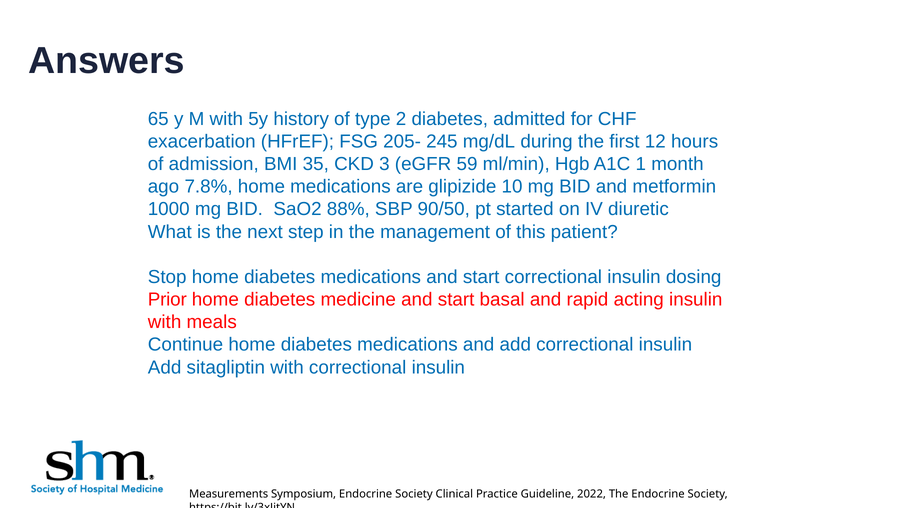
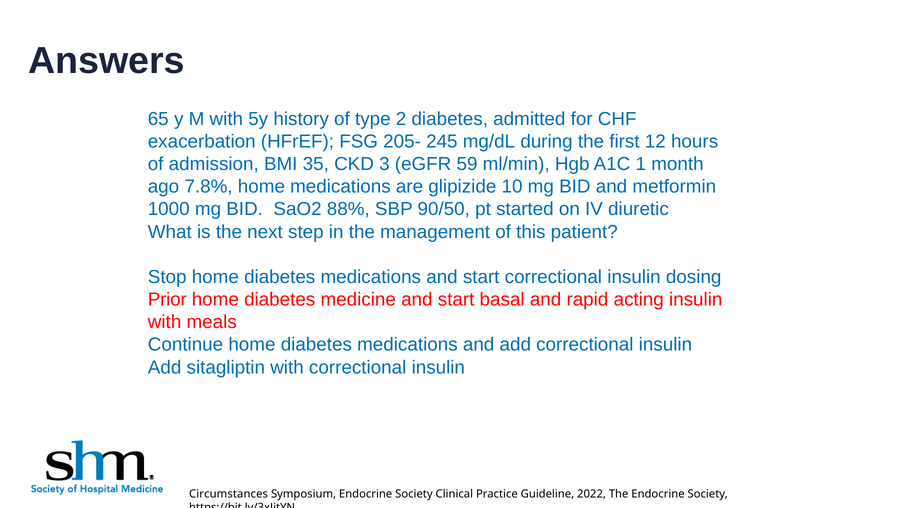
Measurements: Measurements -> Circumstances (229, 494)
